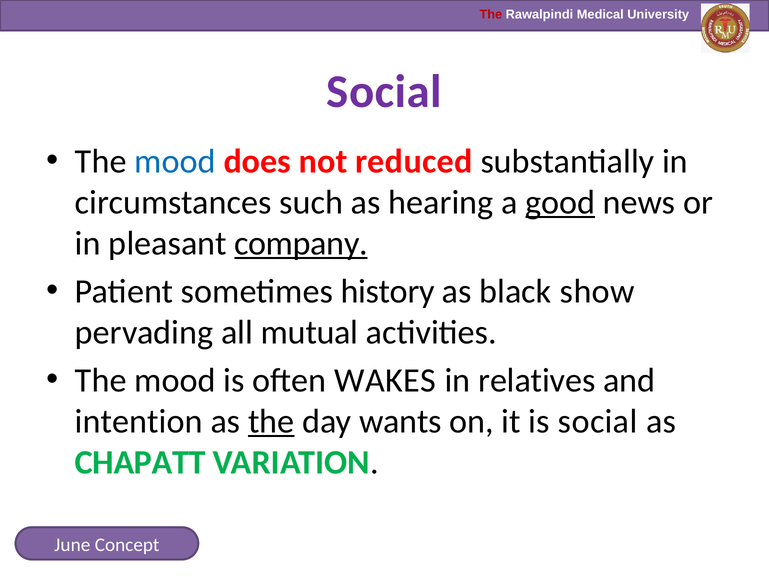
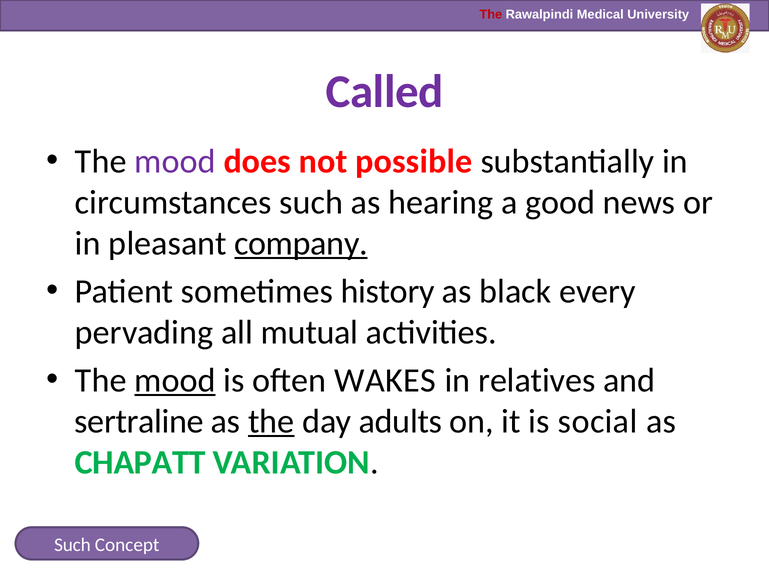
Social: Social -> Called (385, 92)
mood colour: blue -> purple (175, 161)
reduced: reduced -> possible (414, 161)
good underline: present -> none (560, 202)
show: show -> every (597, 291)
mood underline: none -> present (175, 380)
intention: intention -> sertraline (139, 421)
wants: wants -> adults (400, 421)
June: June -> Such (72, 544)
